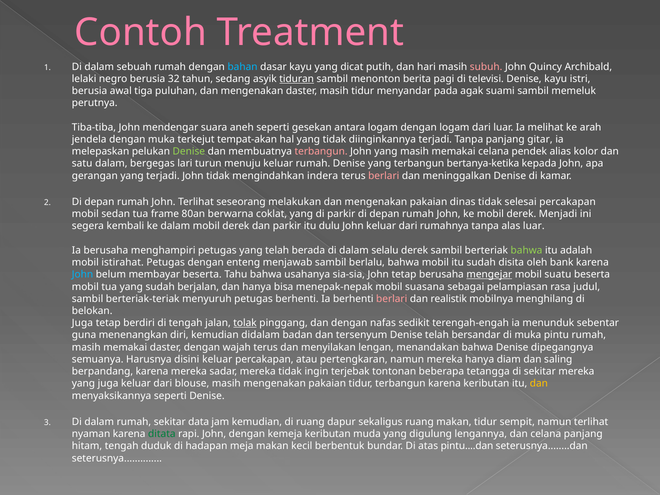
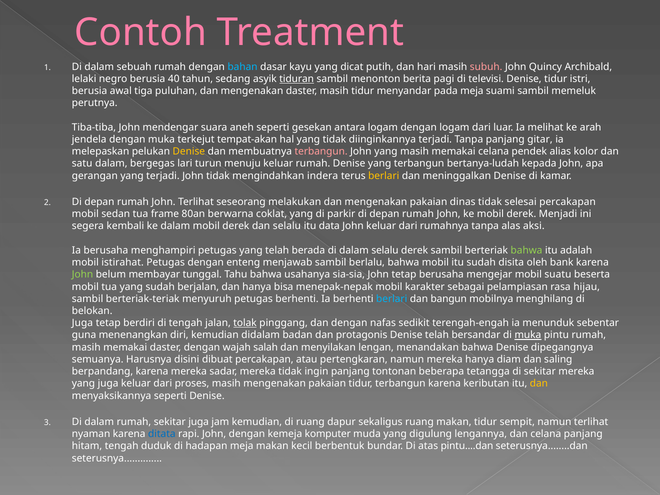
32: 32 -> 40 (174, 79)
Denise kayu: kayu -> tidur (556, 79)
pada agak: agak -> meja (472, 91)
Denise colour: light green -> yellow (189, 151)
bertanya-ketika: bertanya-ketika -> bertanya-ludah (483, 164)
berlari colour: pink -> yellow (384, 176)
dan parkir: parkir -> selalu (287, 226)
dulu: dulu -> data (329, 226)
alas luar: luar -> aksi (534, 226)
John colour: light blue -> light green (82, 275)
membayar beserta: beserta -> tunggal (202, 275)
mengejar underline: present -> none (489, 275)
suasana: suasana -> karakter (425, 287)
judul: judul -> hijau (587, 287)
berlari colour: pink -> light blue (392, 299)
realistik: realistik -> bangun (449, 299)
tersenyum: tersenyum -> protagonis (362, 335)
muka underline: none -> present (528, 335)
wajah terus: terus -> salah (266, 347)
disini keluar: keluar -> dibuat (217, 359)
ingin terjebak: terjebak -> panjang (350, 371)
blouse: blouse -> proses (192, 384)
sekitar data: data -> juga (199, 422)
ditata colour: green -> blue (162, 434)
kemeja keributan: keributan -> komputer (328, 434)
